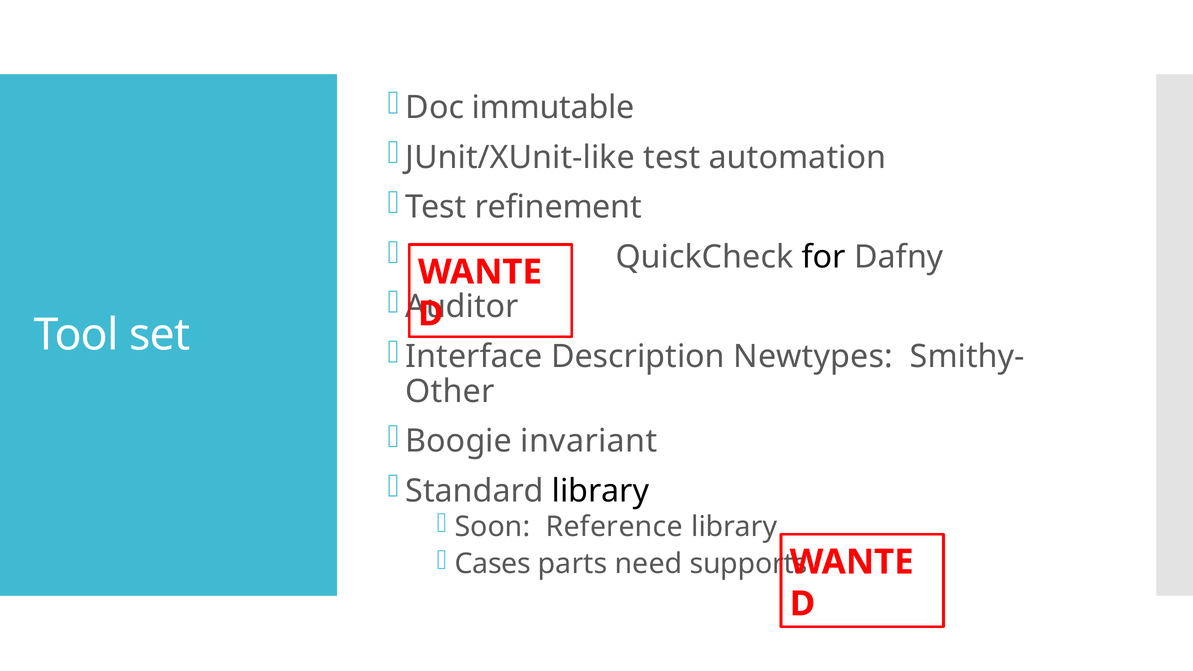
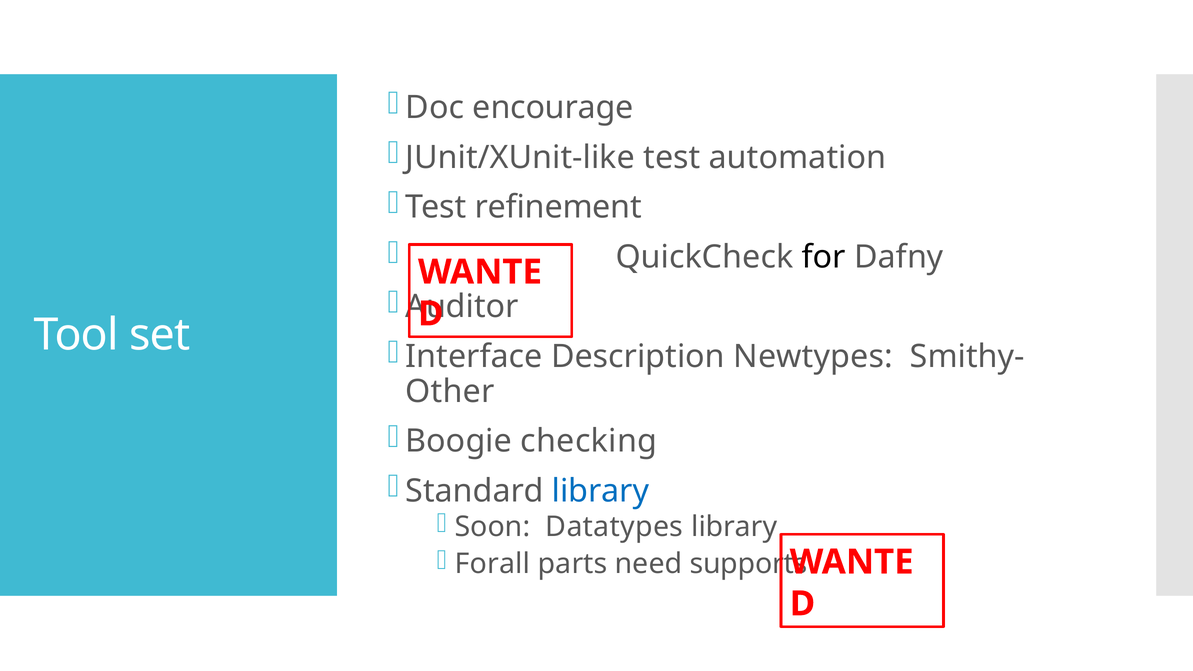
immutable: immutable -> encourage (553, 108)
invariant: invariant -> checking (589, 441)
library colour: black -> blue (600, 491)
Reference: Reference -> Datatypes (614, 527)
Cases: Cases -> Forall (492, 564)
